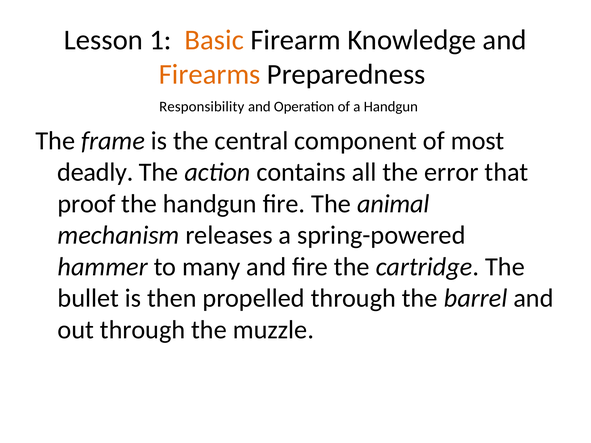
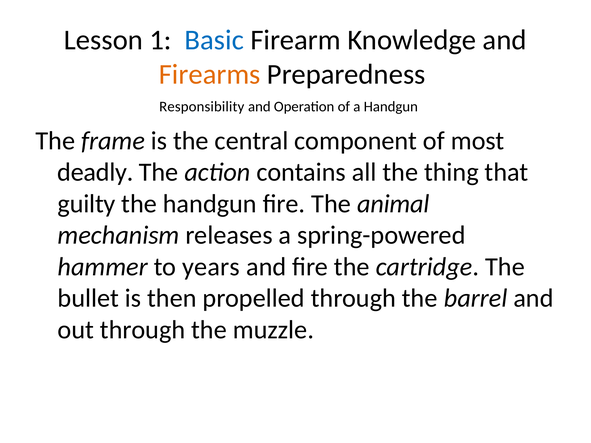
Basic colour: orange -> blue (214, 40)
error: error -> thing (451, 172)
proof: proof -> guilty (87, 204)
many: many -> years (211, 267)
